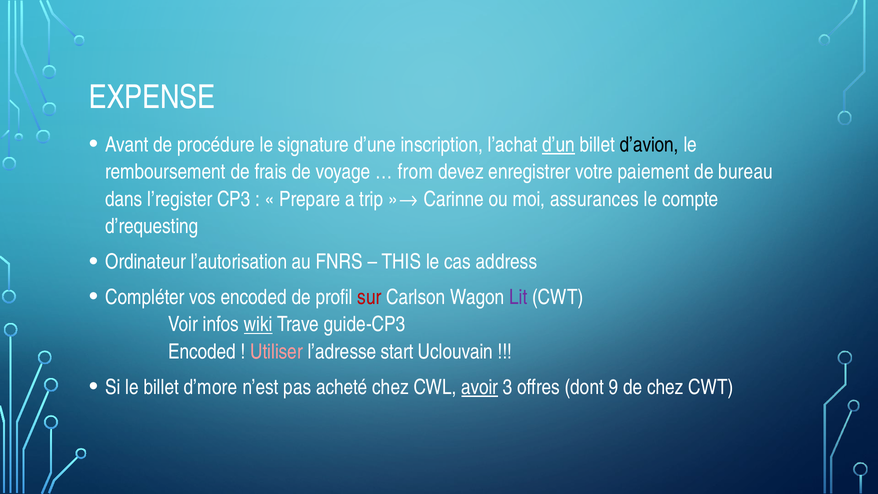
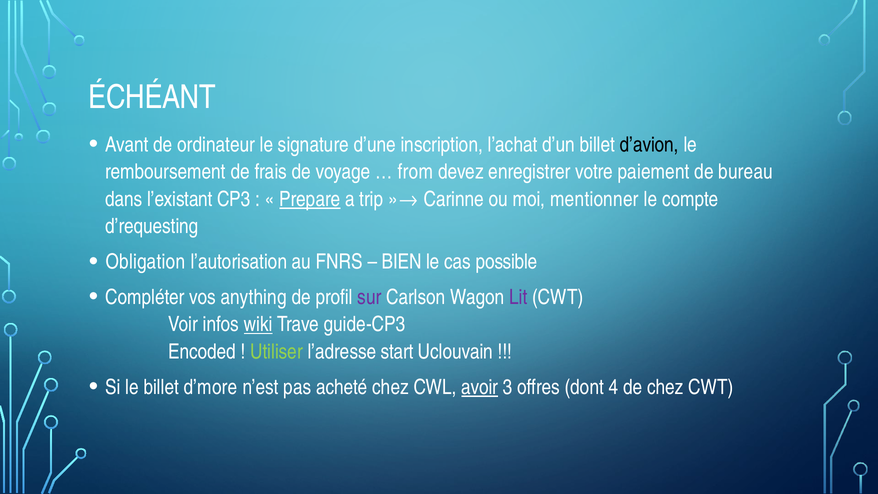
EXPENSE: EXPENSE -> ÉCHÉANT (152, 98)
procédure: procédure -> ordinateur (216, 145)
d’un underline: present -> none (559, 145)
l’register: l’register -> l’existant (180, 199)
Prepare underline: none -> present (310, 199)
assurances: assurances -> mentionner (594, 199)
Ordinateur: Ordinateur -> Obligation (145, 262)
THIS: THIS -> BIEN (402, 262)
address: address -> possible (507, 262)
vos encoded: encoded -> anything (254, 297)
sur colour: red -> purple (369, 297)
Utiliser colour: pink -> light green (276, 352)
9: 9 -> 4 (614, 387)
